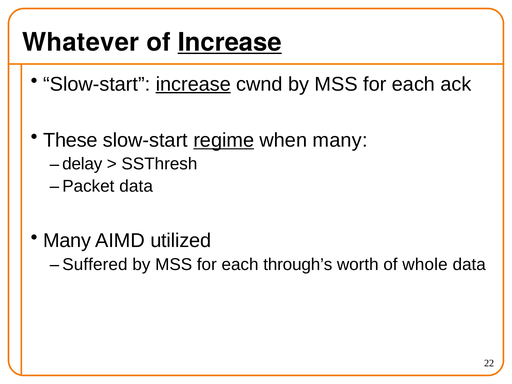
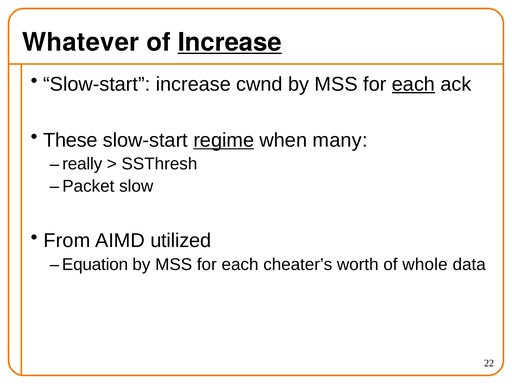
increase underline: present -> none (193, 84)
each underline: none -> present (413, 84)
delay: delay -> really (82, 164)
Packet data: data -> slow (136, 186)
Many: Many -> From (67, 241)
Suffered: Suffered -> Equation (95, 264)
through’s: through’s -> cheater’s (298, 264)
